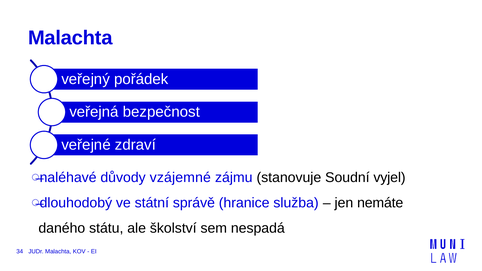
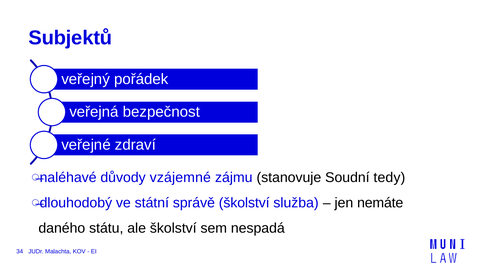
Malachta: Malachta -> Subjektů (70, 38)
vyjel: vyjel -> tedy (389, 178)
správě hranice: hranice -> školství (244, 203)
